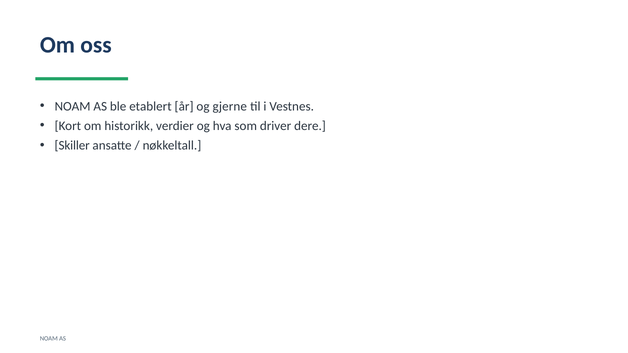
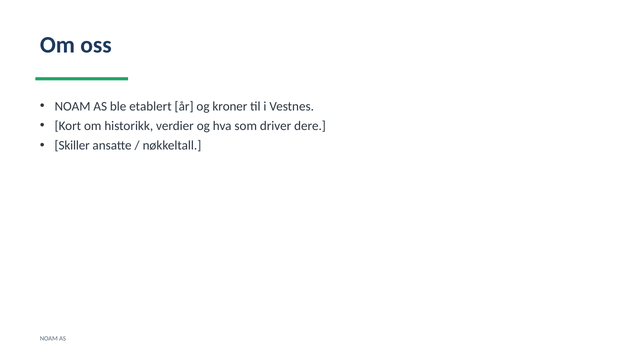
gjerne: gjerne -> kroner (230, 106)
